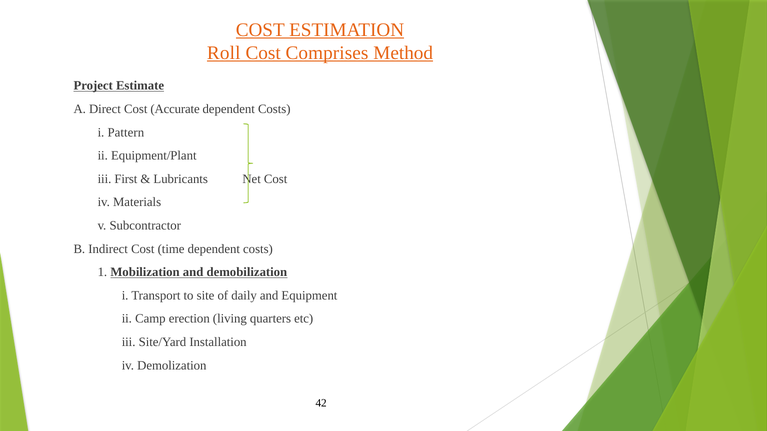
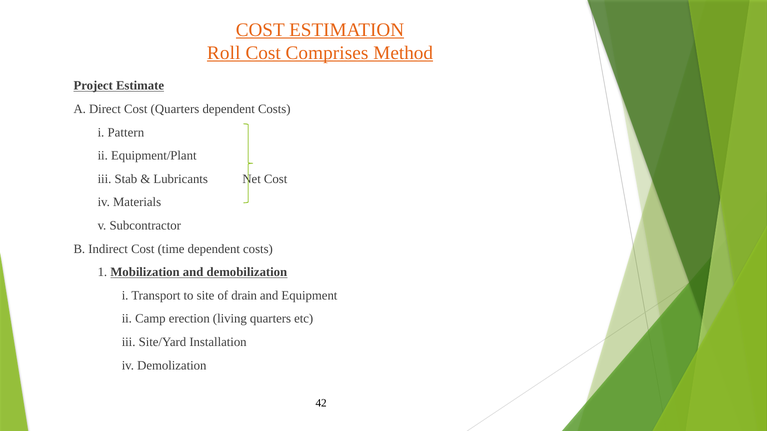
Cost Accurate: Accurate -> Quarters (175, 109)
First: First -> Stab (126, 179)
daily: daily -> drain (244, 296)
